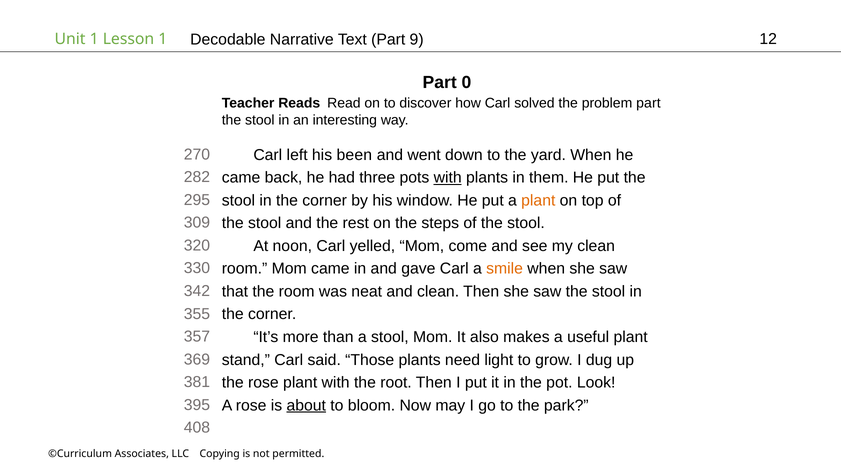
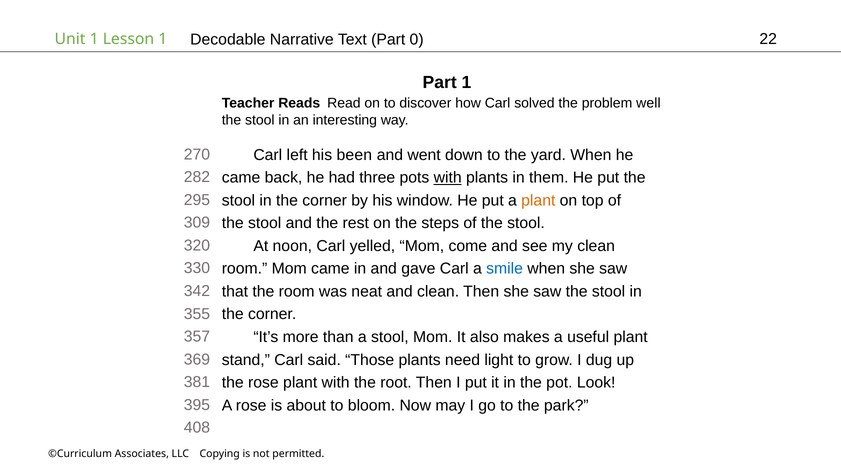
9: 9 -> 0 (417, 39)
12: 12 -> 22 (768, 39)
Part 0: 0 -> 1 (466, 83)
problem part: part -> well (648, 103)
smile colour: orange -> blue (505, 269)
about underline: present -> none (306, 405)
